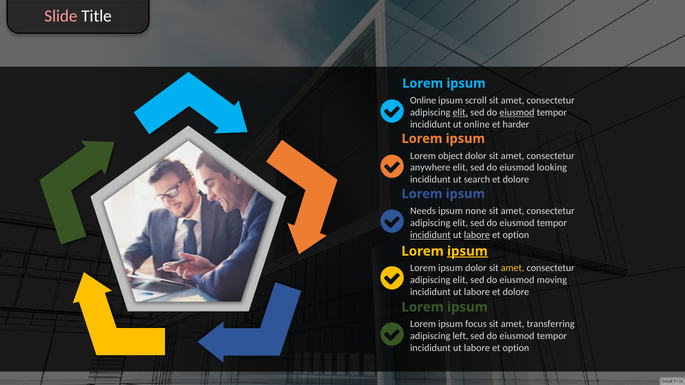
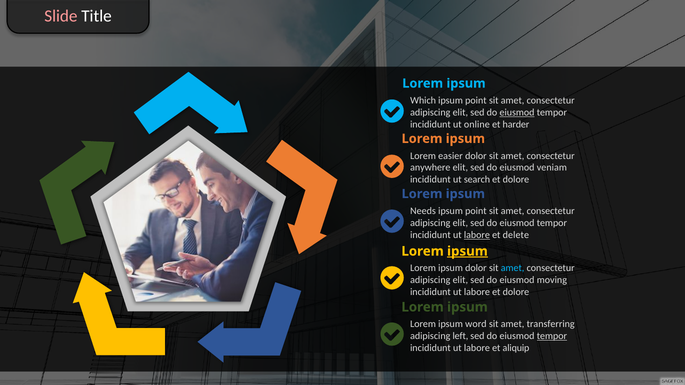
Online: Online -> Which (423, 101)
scroll: scroll -> point (476, 101)
elit underline: present -> none (460, 113)
object: object -> easier (451, 156)
looking: looking -> veniam (552, 168)
none: none -> point (476, 211)
incididunt underline: present -> none (430, 235)
option: option -> delete (516, 235)
amet colour: yellow -> light blue (513, 268)
focus: focus -> word (476, 324)
tempor underline: none -> present (552, 336)
option: option -> aliquip (516, 348)
